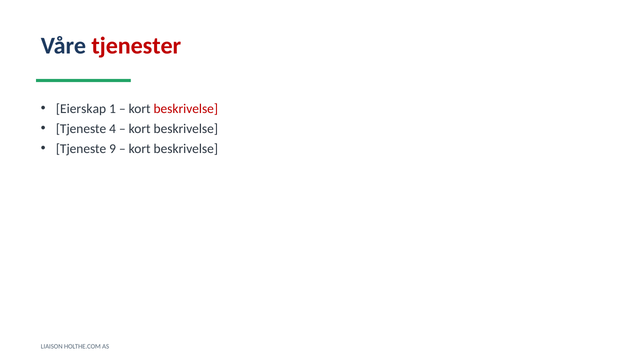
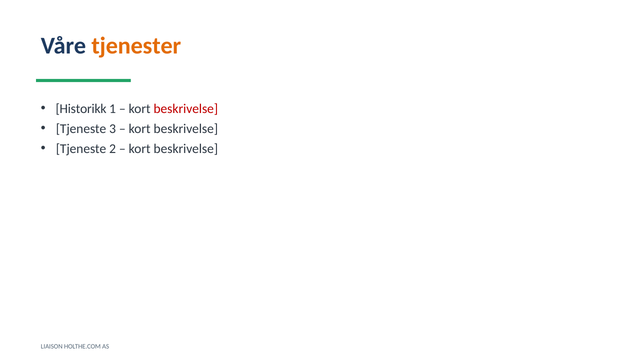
tjenester colour: red -> orange (136, 46)
Eierskap: Eierskap -> Historikk (81, 109)
4: 4 -> 3 (113, 129)
9: 9 -> 2 (113, 149)
